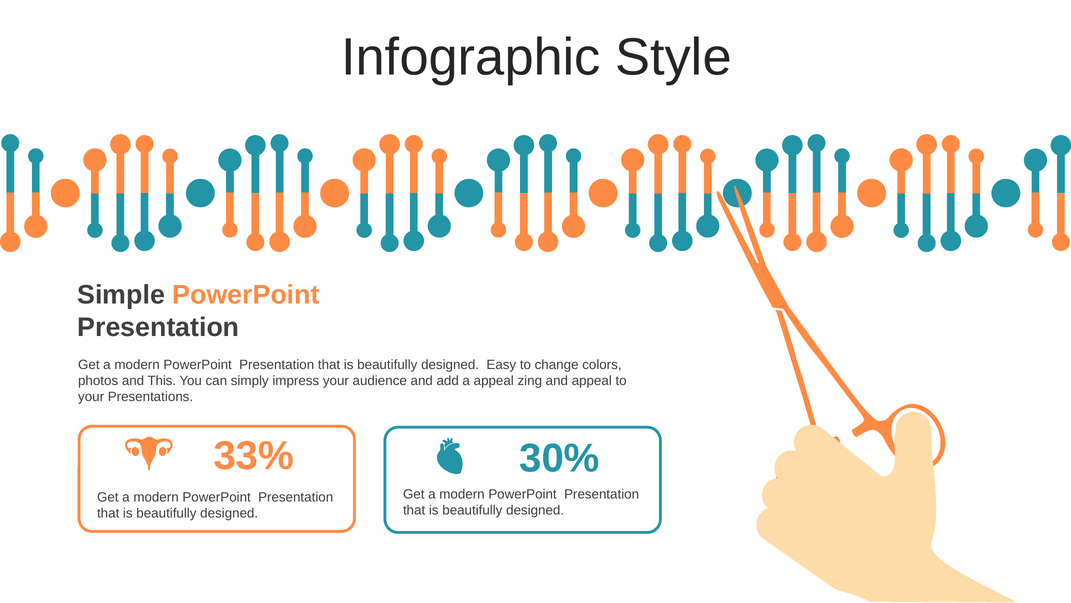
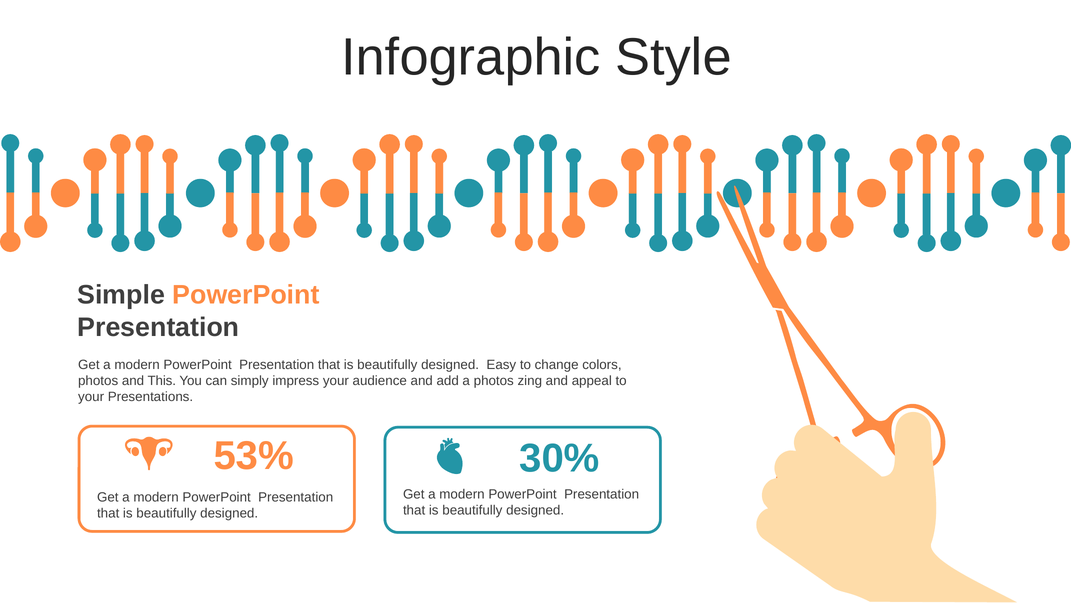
a appeal: appeal -> photos (494, 380)
33%: 33% -> 53% (254, 455)
